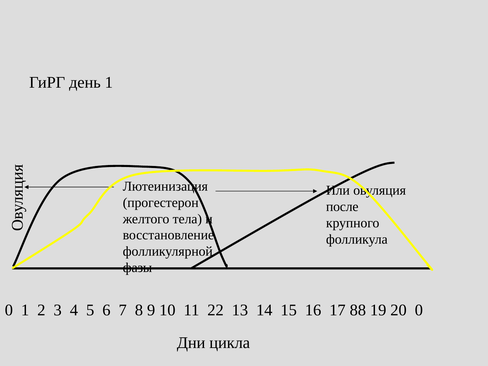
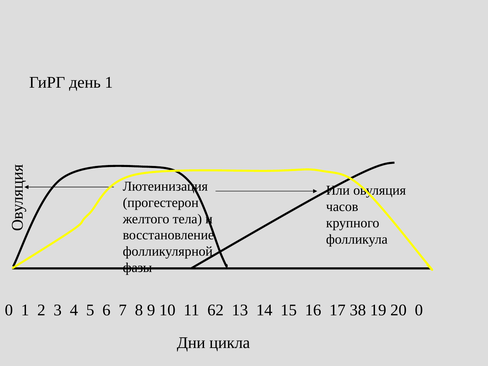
после: после -> часов (342, 207)
22: 22 -> 62 (216, 310)
88: 88 -> 38 (358, 310)
